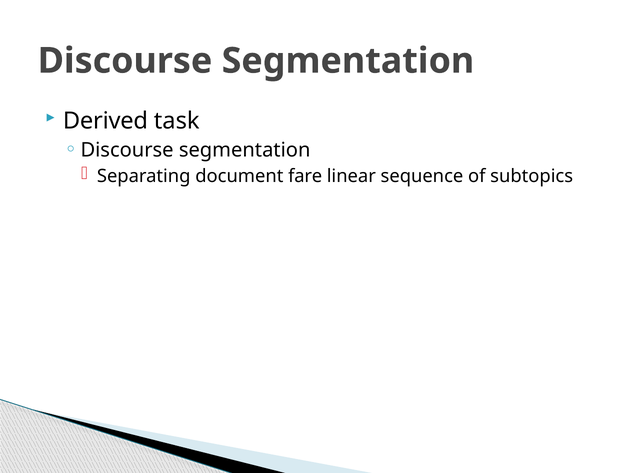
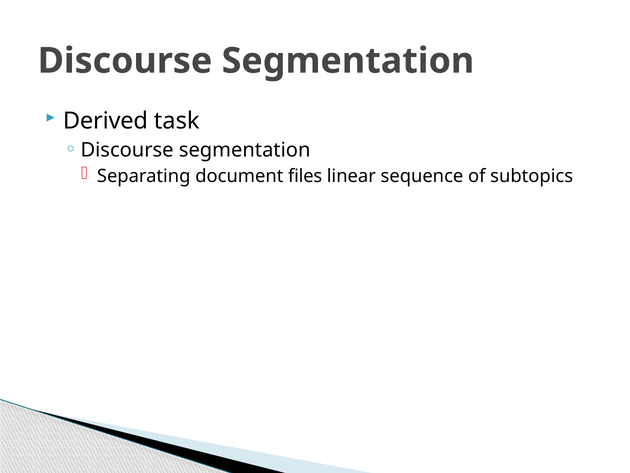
fare: fare -> files (305, 176)
